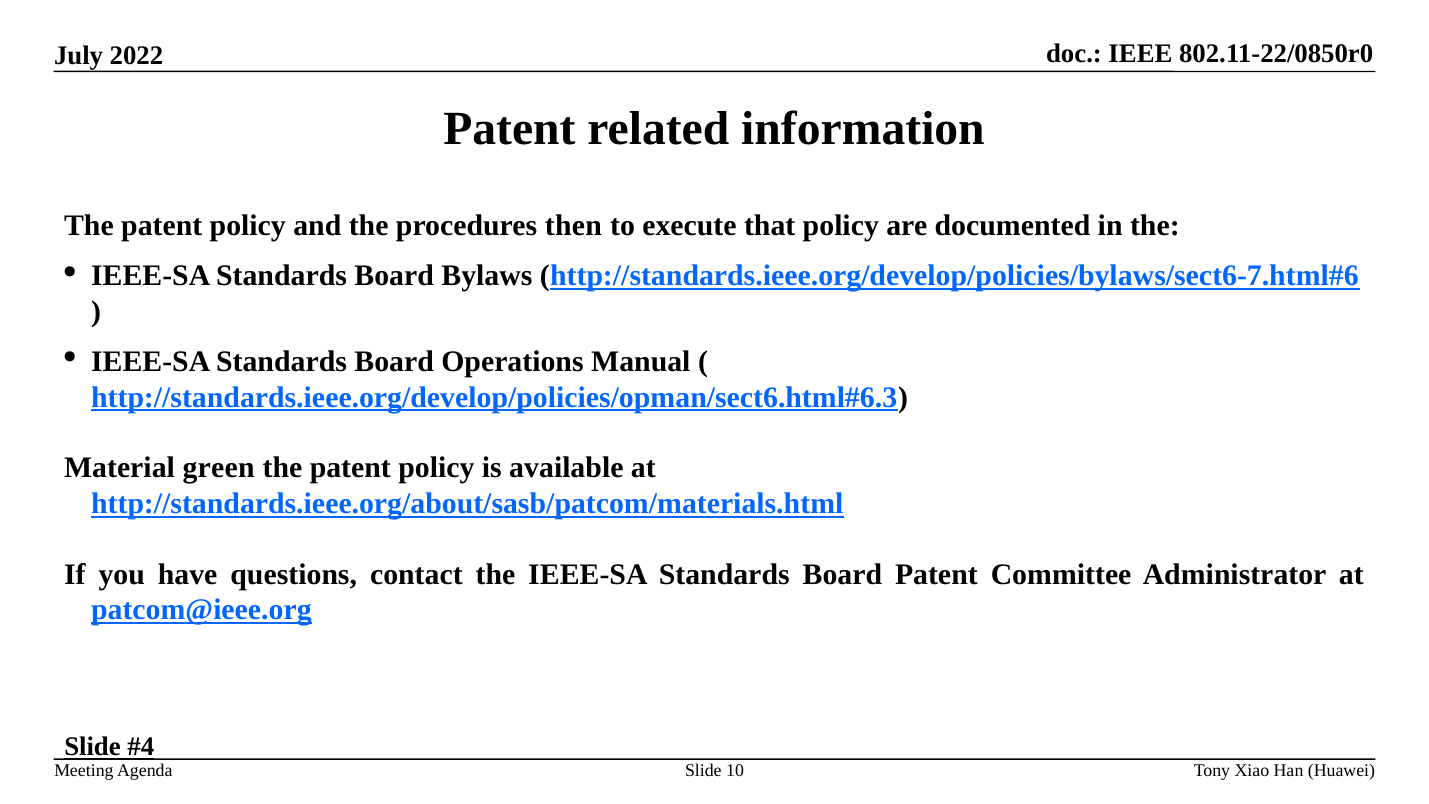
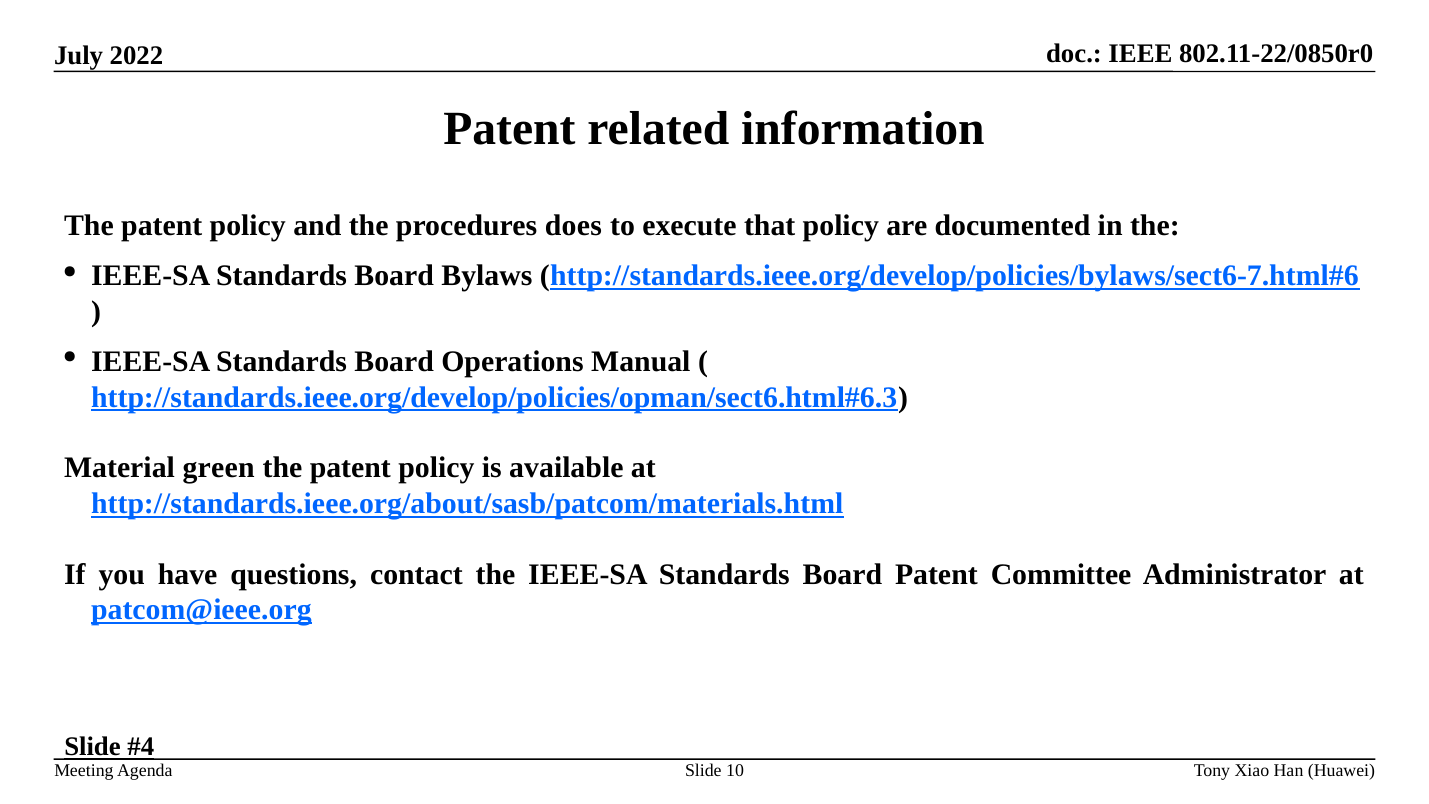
then: then -> does (573, 226)
